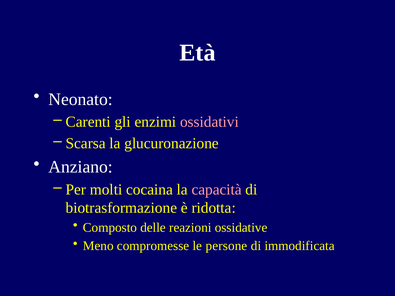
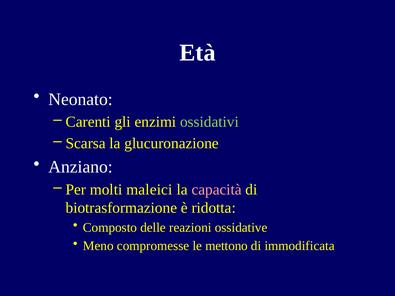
ossidativi colour: pink -> light green (209, 122)
cocaina: cocaina -> maleici (149, 190)
persone: persone -> mettono (227, 246)
